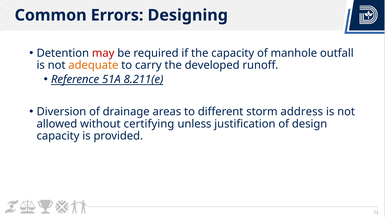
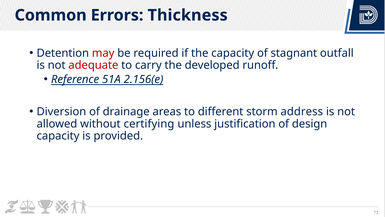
Designing: Designing -> Thickness (188, 15)
manhole: manhole -> stagnant (294, 53)
adequate colour: orange -> red (93, 65)
8.211(e: 8.211(e -> 2.156(e (143, 79)
